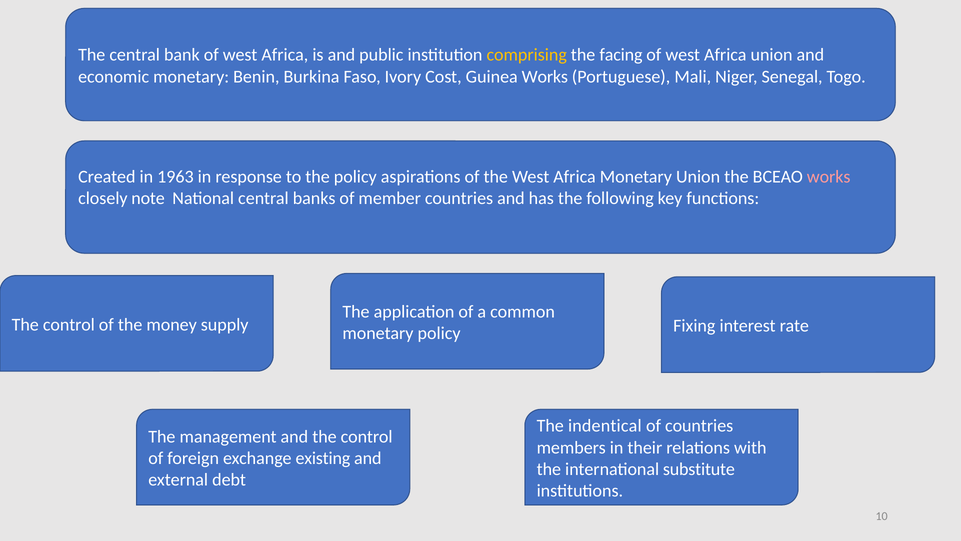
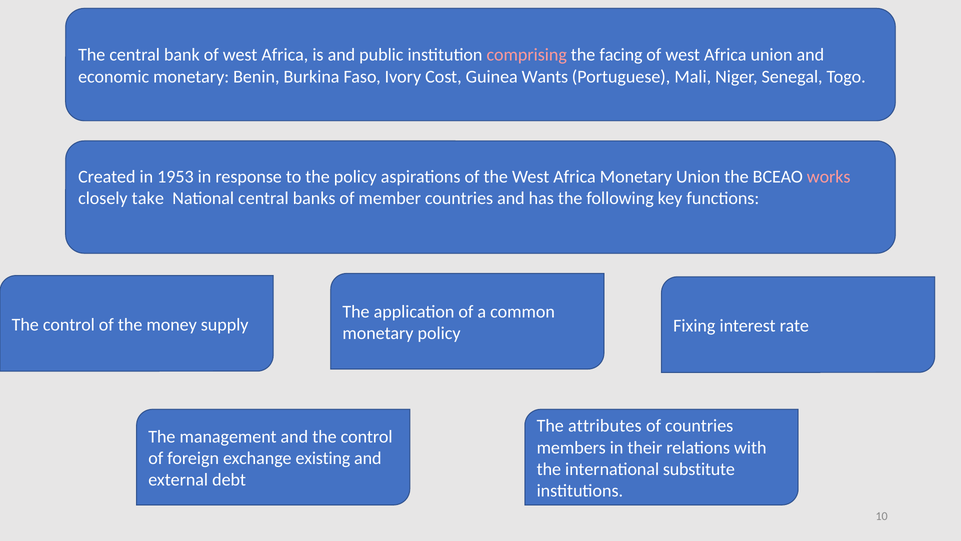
comprising colour: yellow -> pink (527, 55)
Guinea Works: Works -> Wants (545, 77)
1963: 1963 -> 1953 (175, 177)
note: note -> take (148, 198)
indentical: indentical -> attributes (605, 426)
